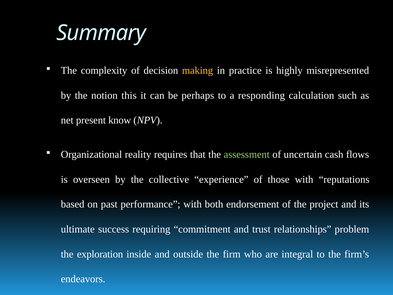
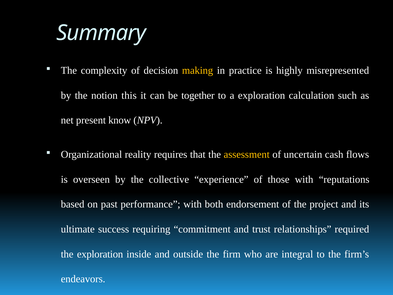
perhaps: perhaps -> together (198, 95)
a responding: responding -> exploration (262, 95)
assessment colour: light green -> yellow (247, 154)
problem: problem -> required (352, 229)
